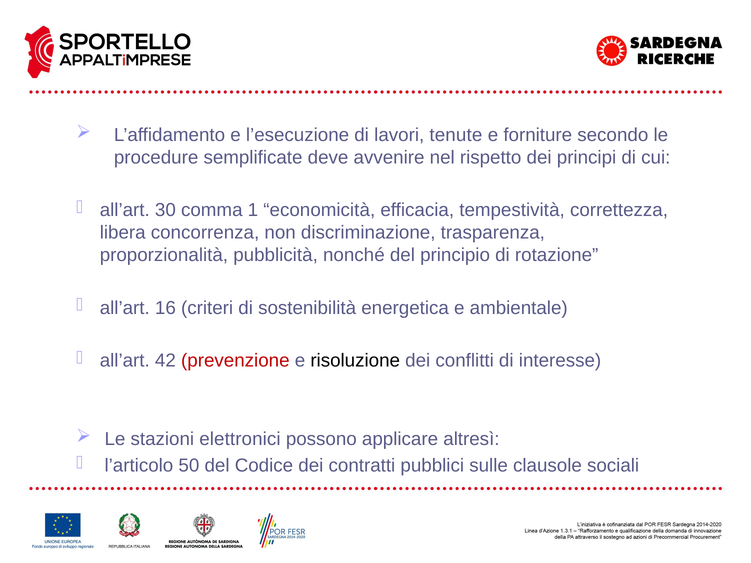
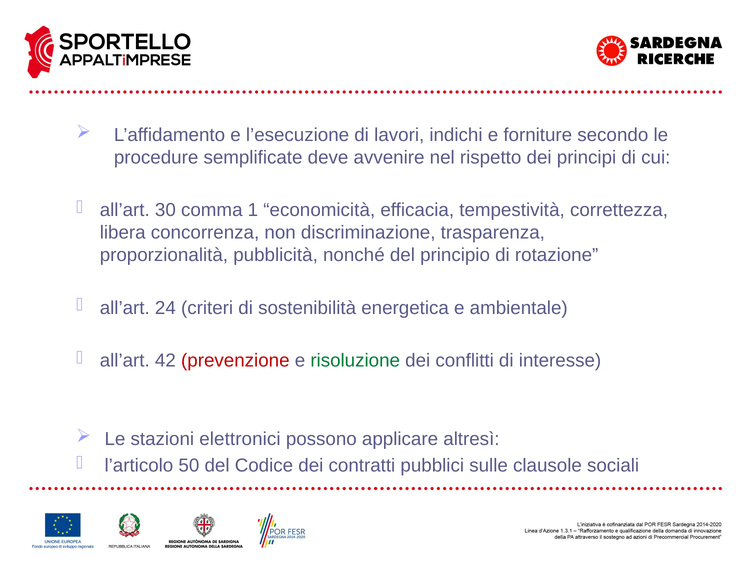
tenute: tenute -> indichi (456, 135)
16: 16 -> 24 (165, 308)
risoluzione colour: black -> green (355, 361)
